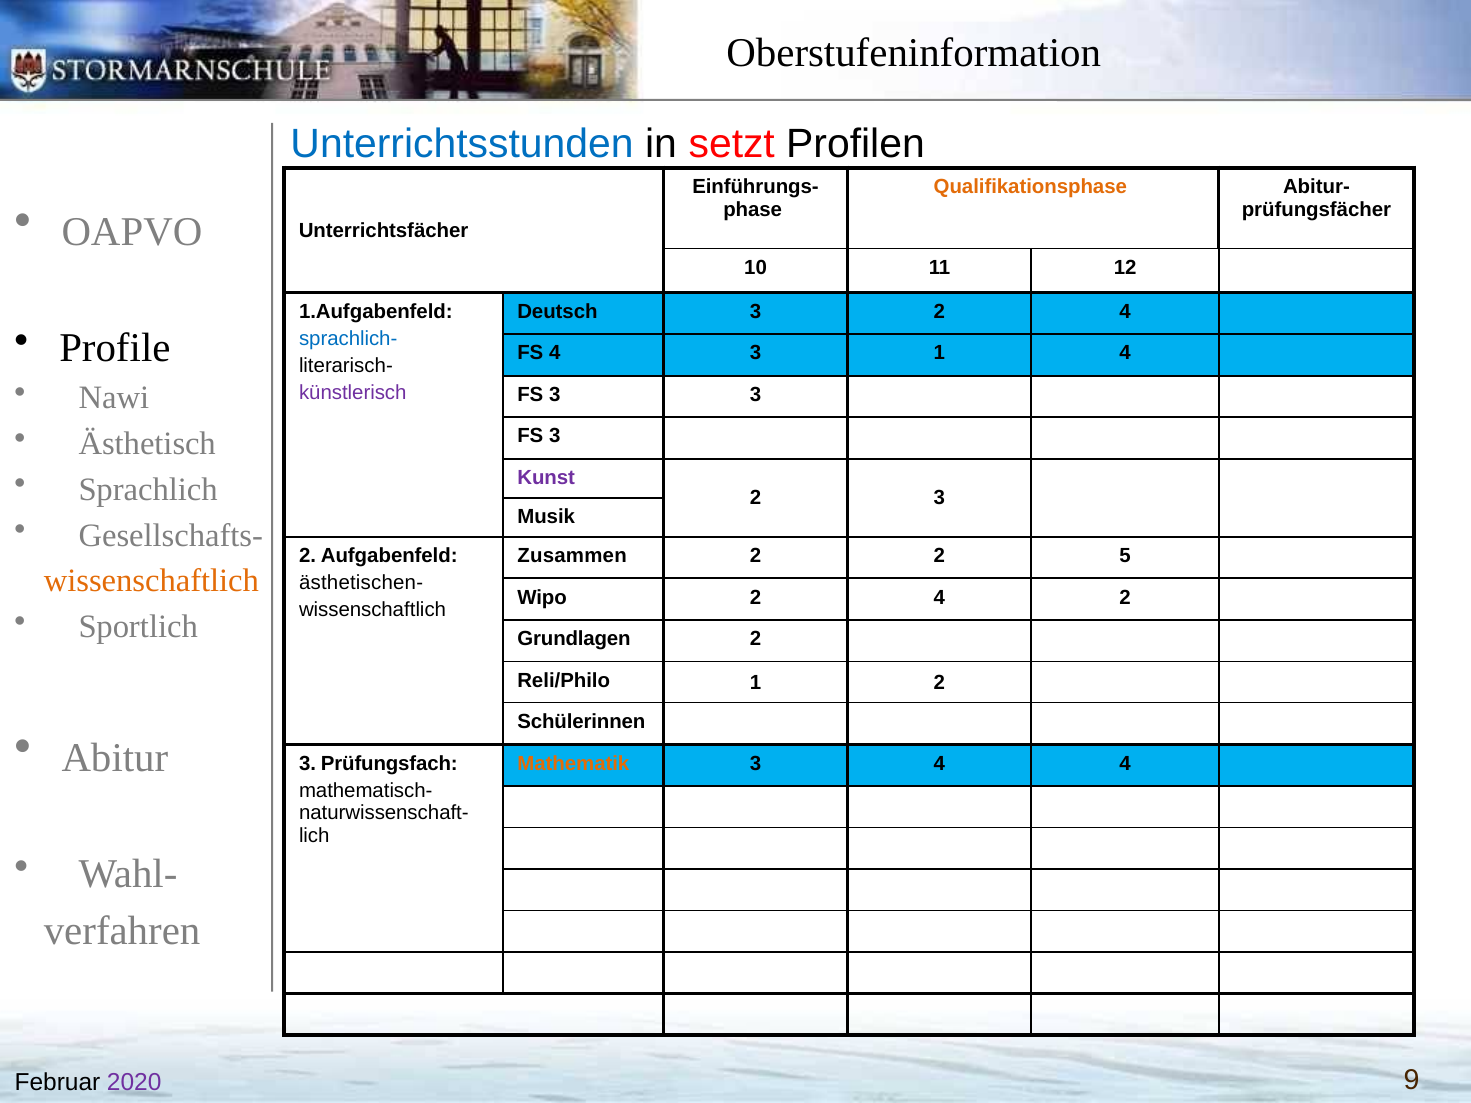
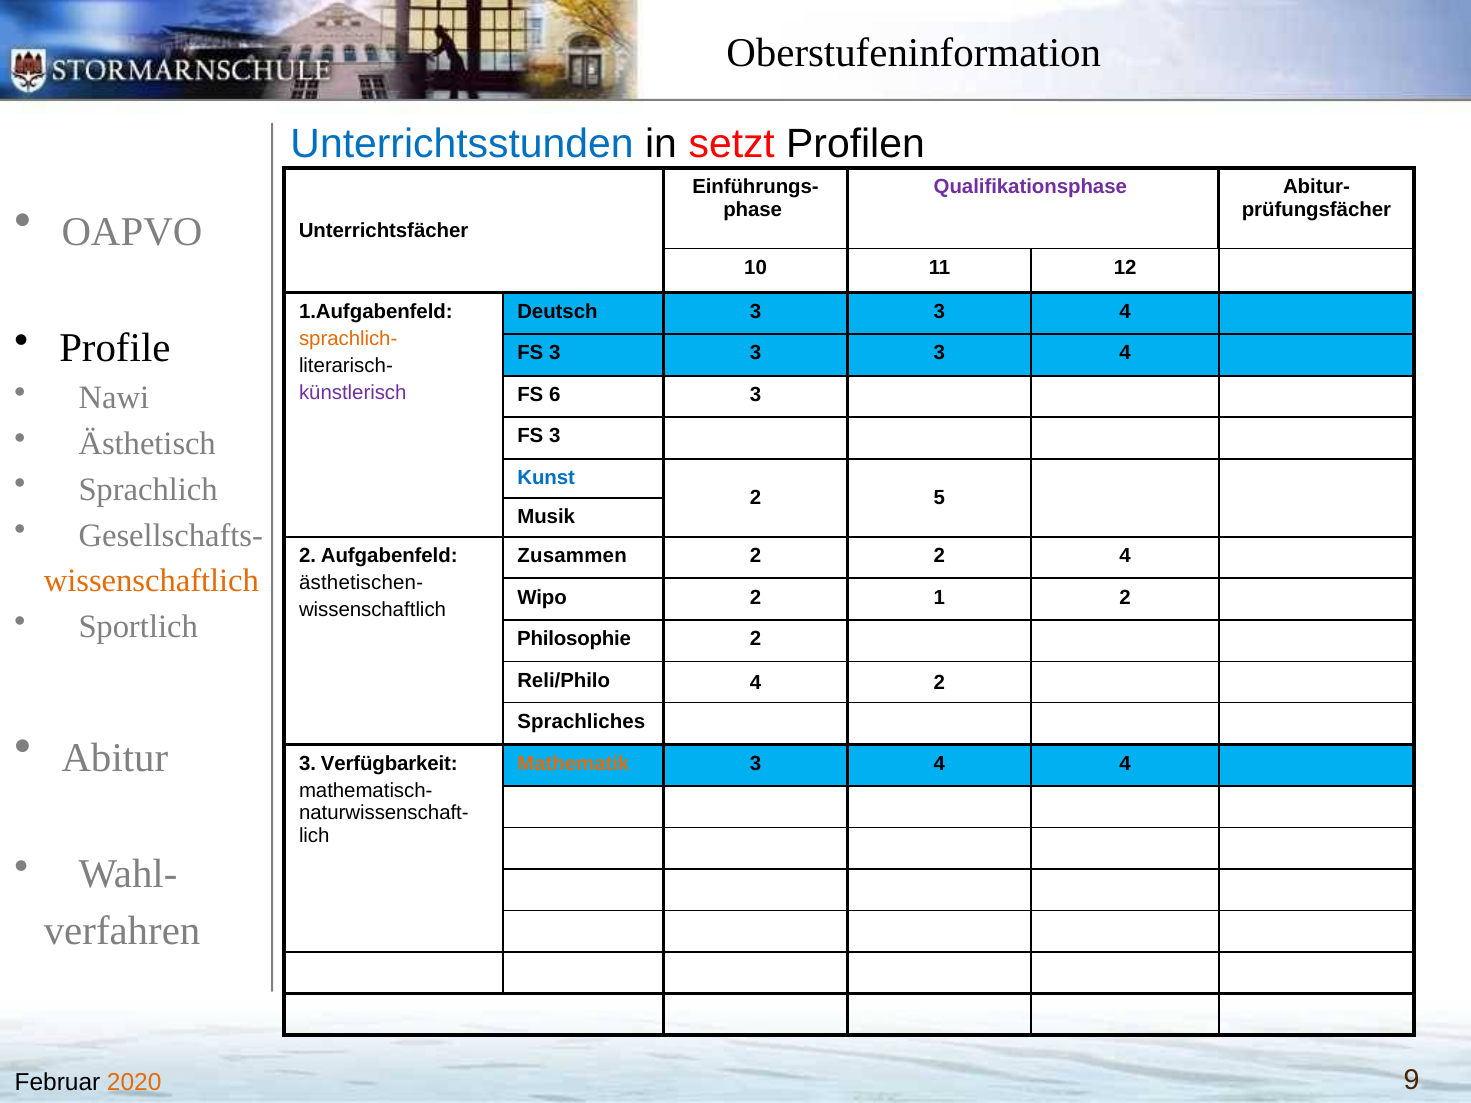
Qualifikationsphase colour: orange -> purple (1030, 187)
Deutsch 3 2: 2 -> 3 (939, 312)
sprachlich- colour: blue -> orange (348, 339)
4: 4 -> 3 (555, 353)
1: 1 -> 3 (939, 353)
3: 3 -> 6 (555, 395)
Kunst colour: purple -> blue (546, 478)
2 3: 3 -> 5 (939, 498)
2 5: 5 -> 4 (1125, 556)
Wipo 2 4: 4 -> 1 (939, 598)
Grundlagen: Grundlagen -> Philosophie (574, 639)
Reli/Philo 1: 1 -> 4 (756, 683)
Schülerinnen: Schülerinnen -> Sprachliches (581, 722)
Prüfungsfach: Prüfungsfach -> Verfügbarkeit (389, 764)
2020 colour: purple -> orange (134, 1083)
